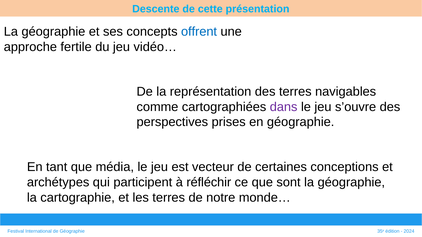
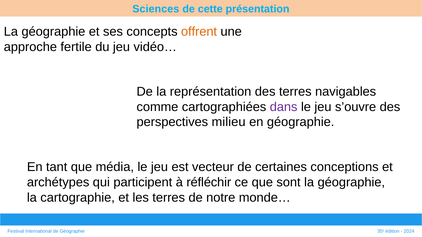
Descente: Descente -> Sciences (156, 9)
offrent colour: blue -> orange (199, 32)
prises: prises -> milieu (229, 122)
